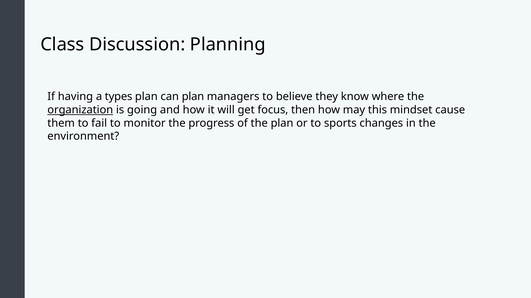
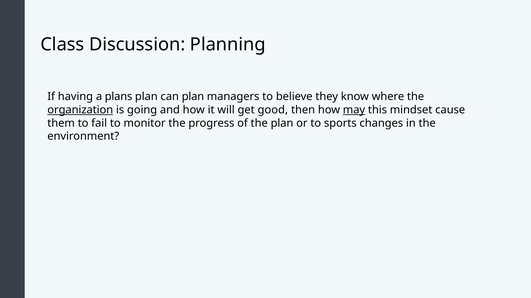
types: types -> plans (119, 97)
focus: focus -> good (273, 110)
may underline: none -> present (354, 110)
